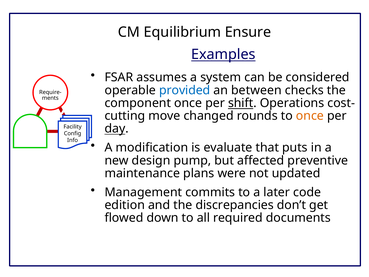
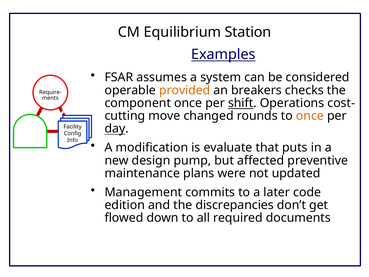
Ensure: Ensure -> Station (248, 32)
provided colour: blue -> orange (185, 90)
between: between -> breakers (256, 90)
